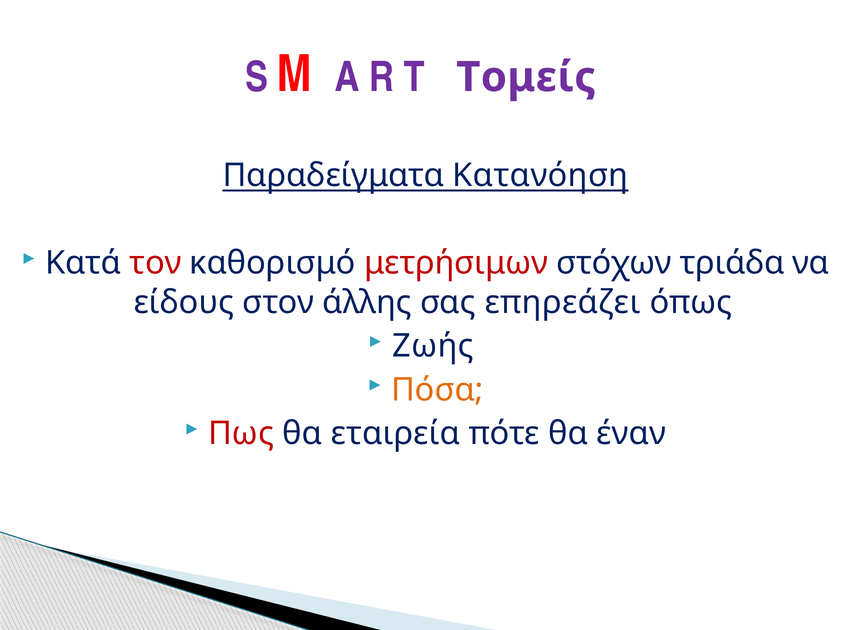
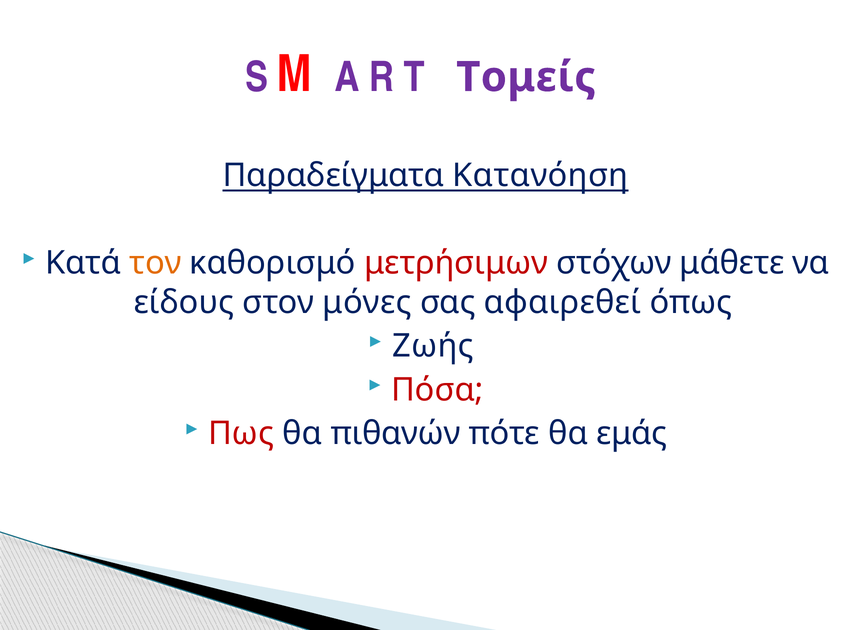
τον colour: red -> orange (155, 263)
τριάδα: τριάδα -> μάθετε (732, 263)
άλλης: άλλης -> μόνες (367, 303)
επηρεάζει: επηρεάζει -> αφαιρεθεί (563, 303)
Πόσα colour: orange -> red (437, 390)
εταιρεία: εταιρεία -> πιθανών (395, 434)
έναν: έναν -> εμάς (632, 434)
